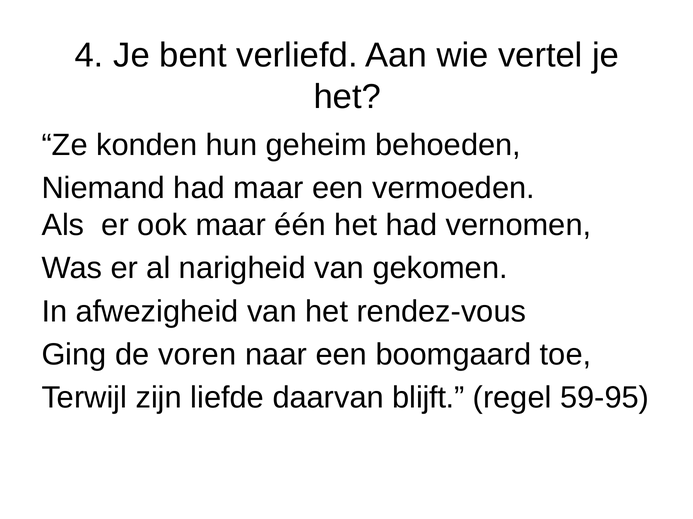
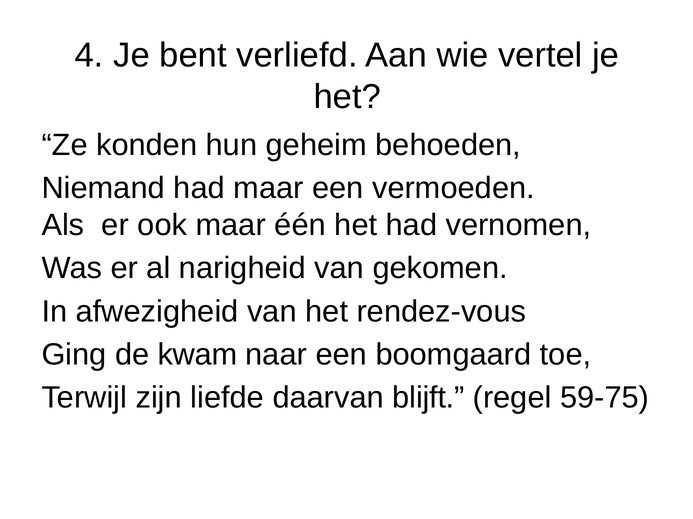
voren: voren -> kwam (198, 355)
59-95: 59-95 -> 59-75 (605, 398)
